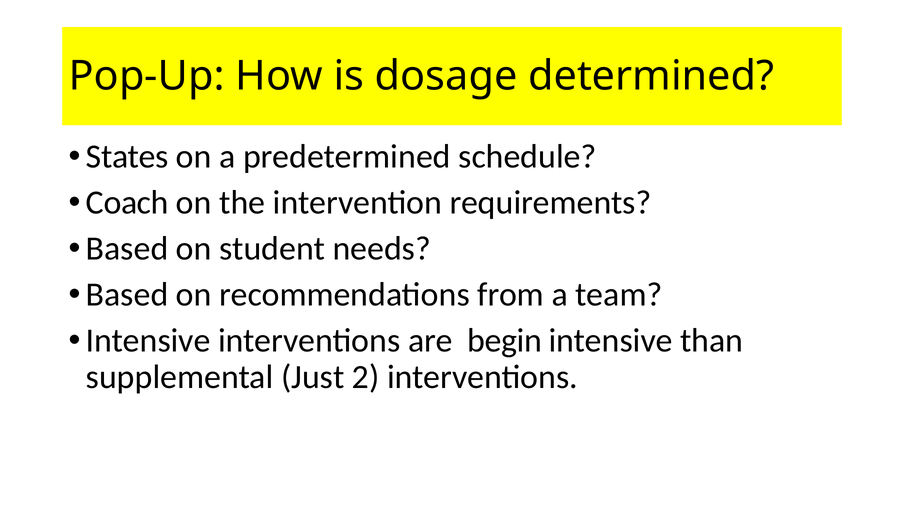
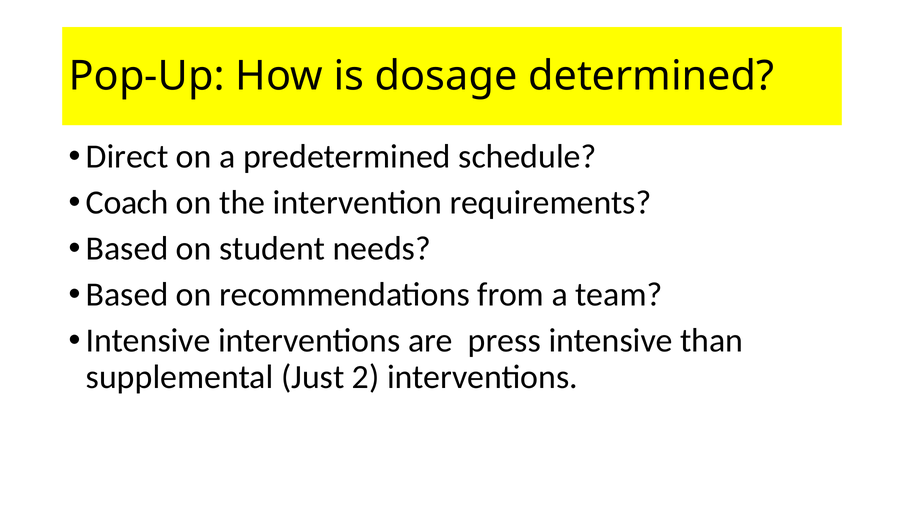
States: States -> Direct (127, 157)
begin: begin -> press (504, 341)
